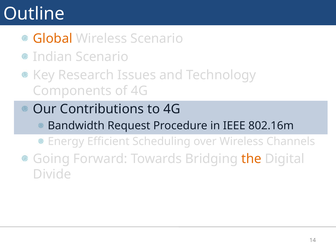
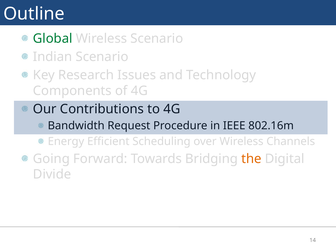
Global colour: orange -> green (53, 38)
